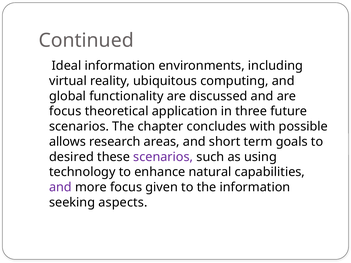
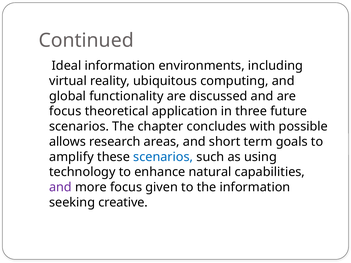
desired: desired -> amplify (71, 157)
scenarios colour: purple -> blue (163, 157)
aspects: aspects -> creative (123, 203)
